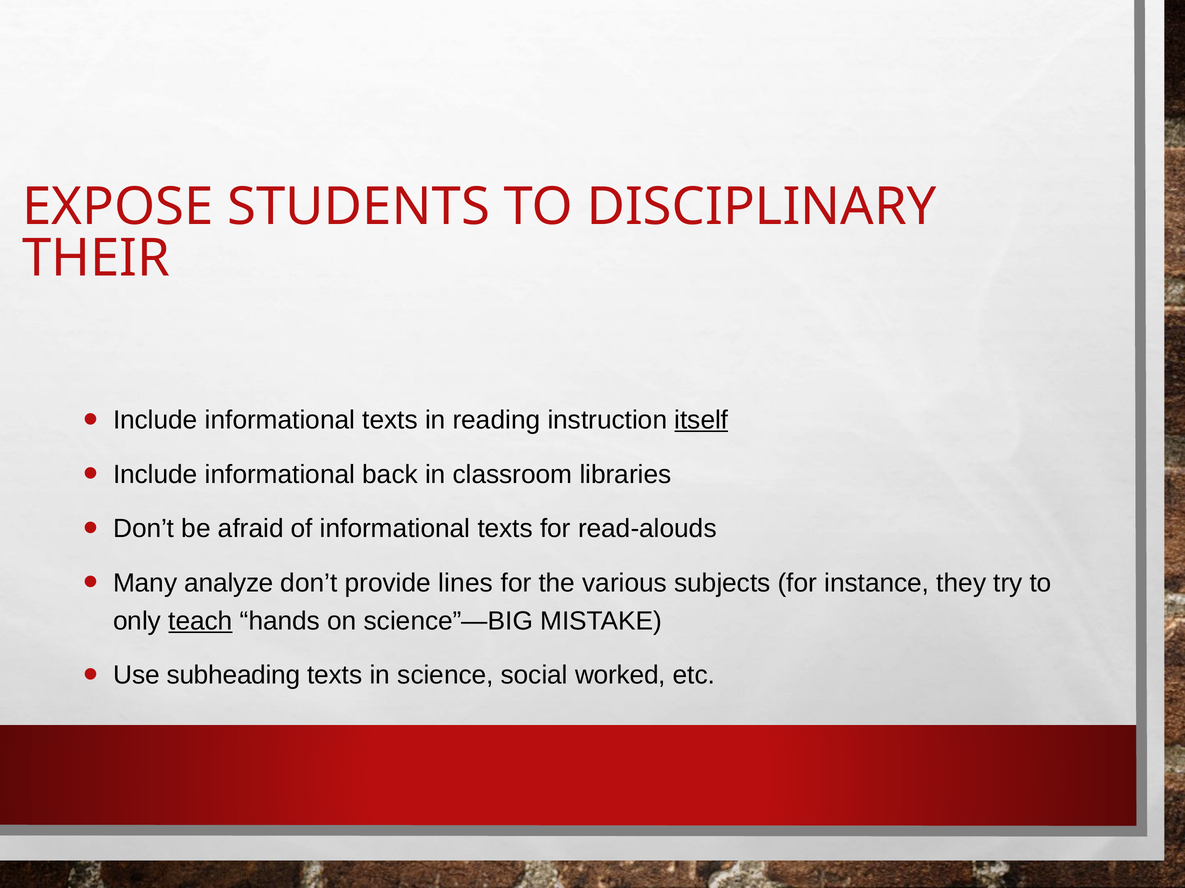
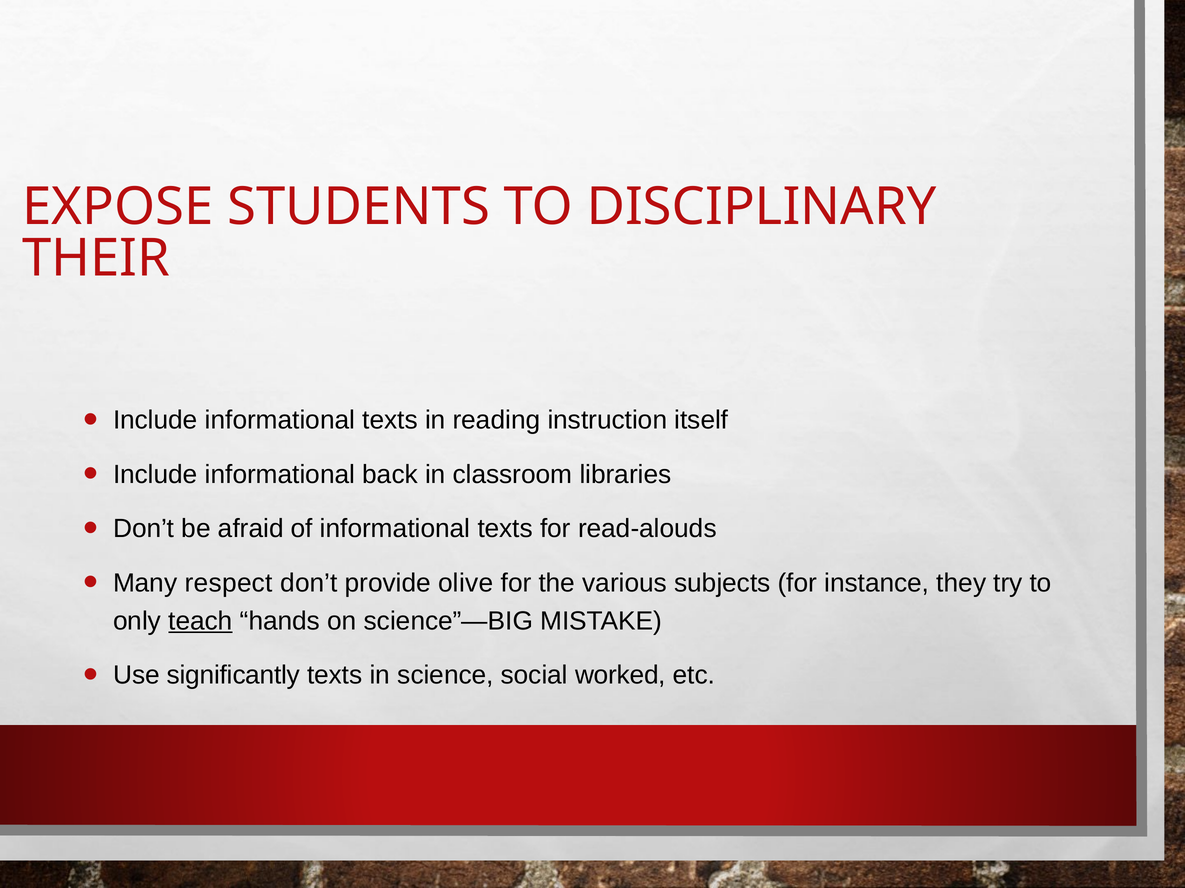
itself underline: present -> none (701, 420)
analyze: analyze -> respect (229, 584)
lines: lines -> olive (466, 584)
subheading: subheading -> significantly (233, 676)
